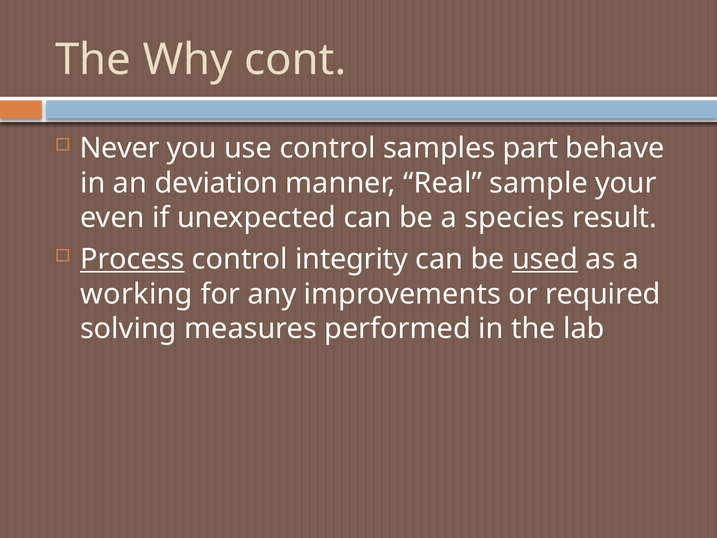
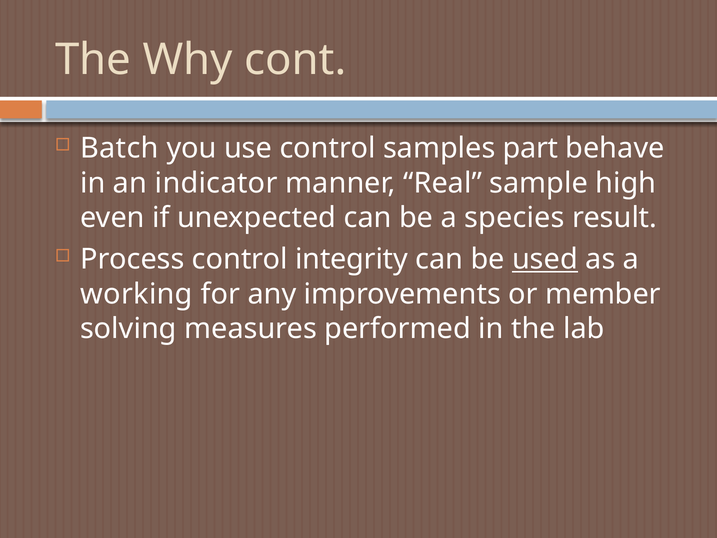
Never: Never -> Batch (119, 148)
deviation: deviation -> indicator (216, 183)
your: your -> high (626, 183)
Process underline: present -> none (132, 259)
required: required -> member (603, 294)
